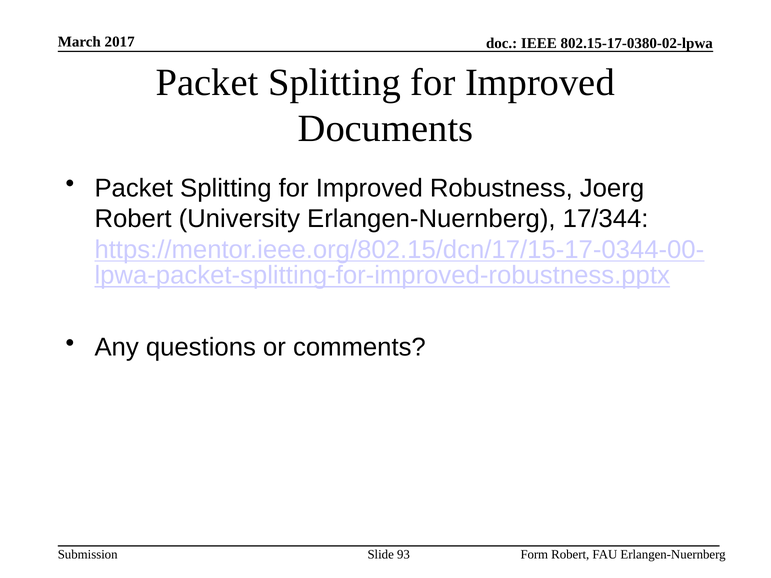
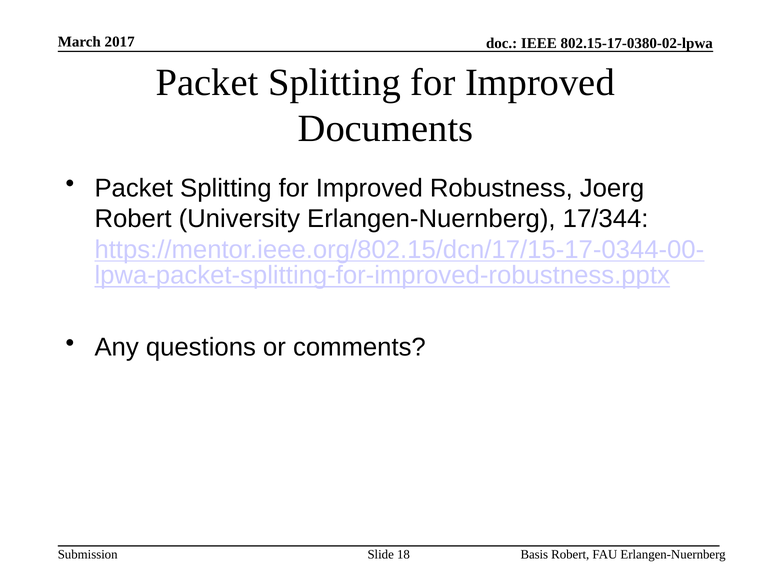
93: 93 -> 18 (403, 555)
Form: Form -> Basis (534, 555)
